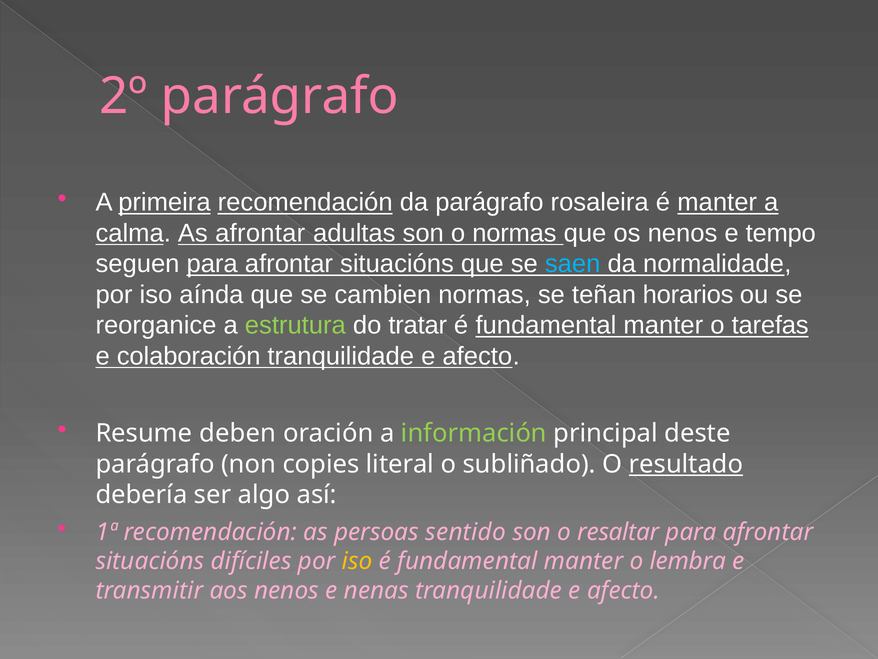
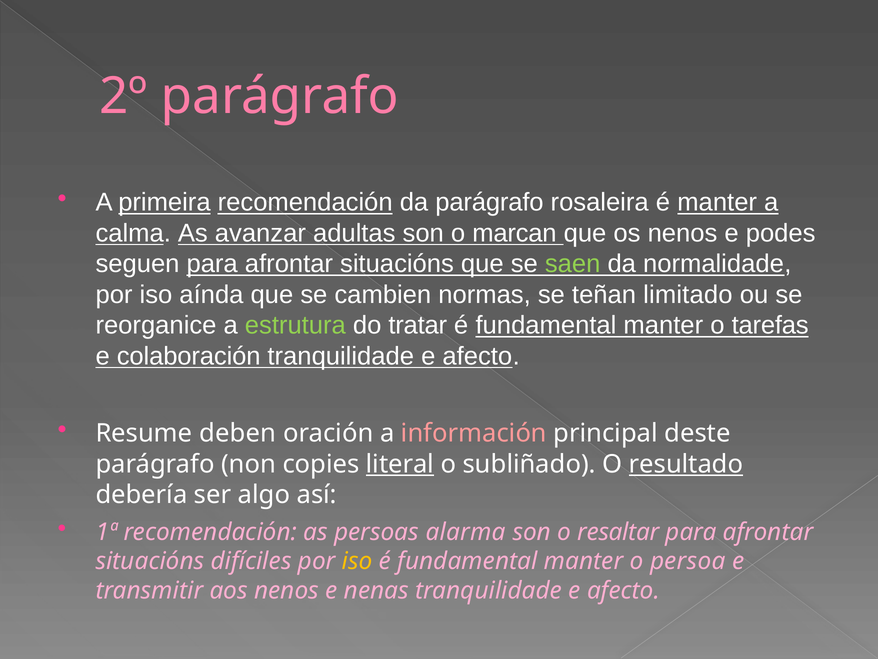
As afrontar: afrontar -> avanzar (260, 233)
o normas: normas -> marcan (514, 233)
tempo: tempo -> podes (781, 233)
saen colour: light blue -> light green (573, 264)
horarios: horarios -> limitado (688, 294)
información colour: light green -> pink (474, 433)
literal underline: none -> present (400, 464)
sentido: sentido -> alarma (466, 532)
lembra: lembra -> persoa (688, 561)
